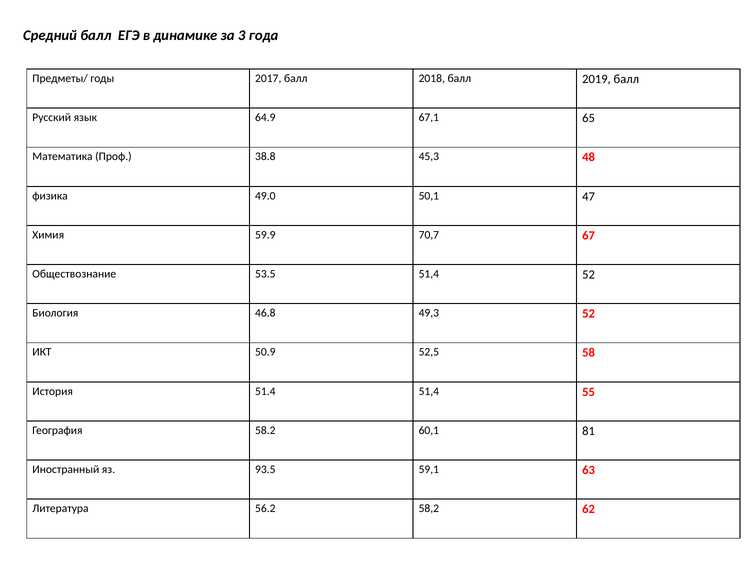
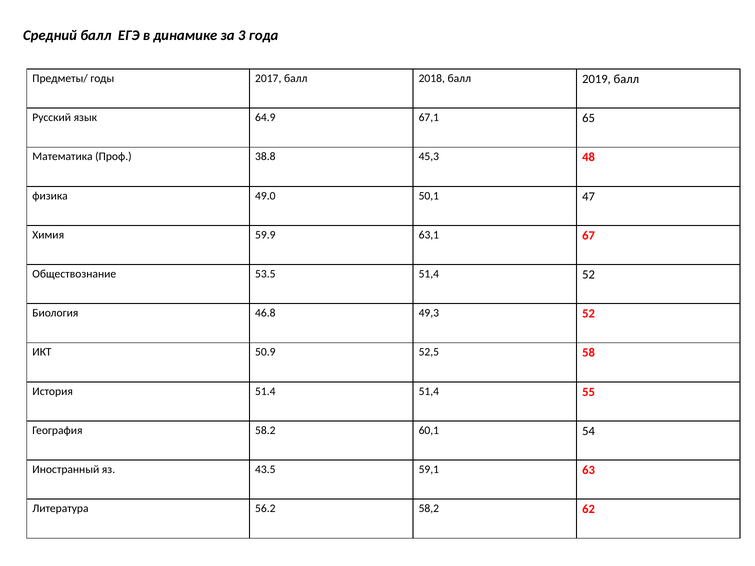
70,7: 70,7 -> 63,1 (429, 235)
81: 81 -> 54 (589, 431)
93.5: 93.5 -> 43.5 (265, 470)
